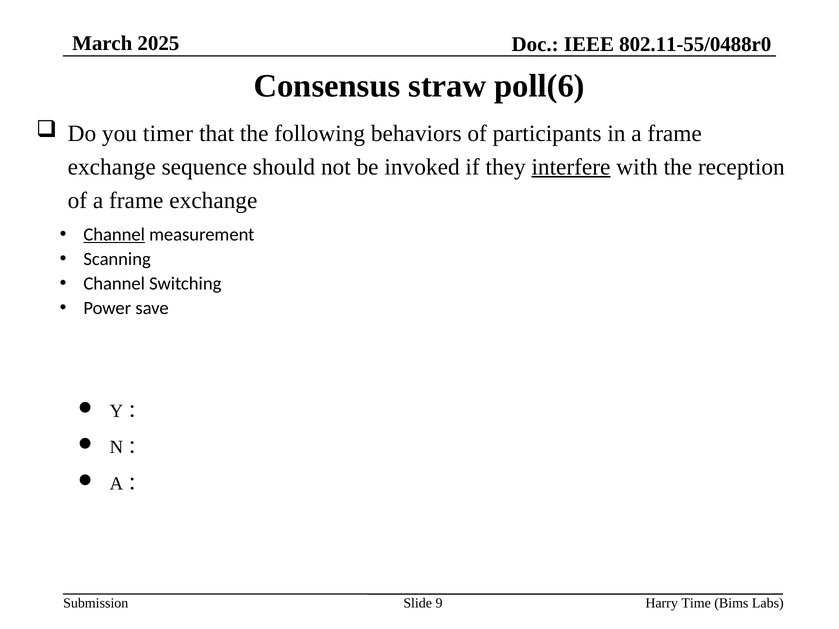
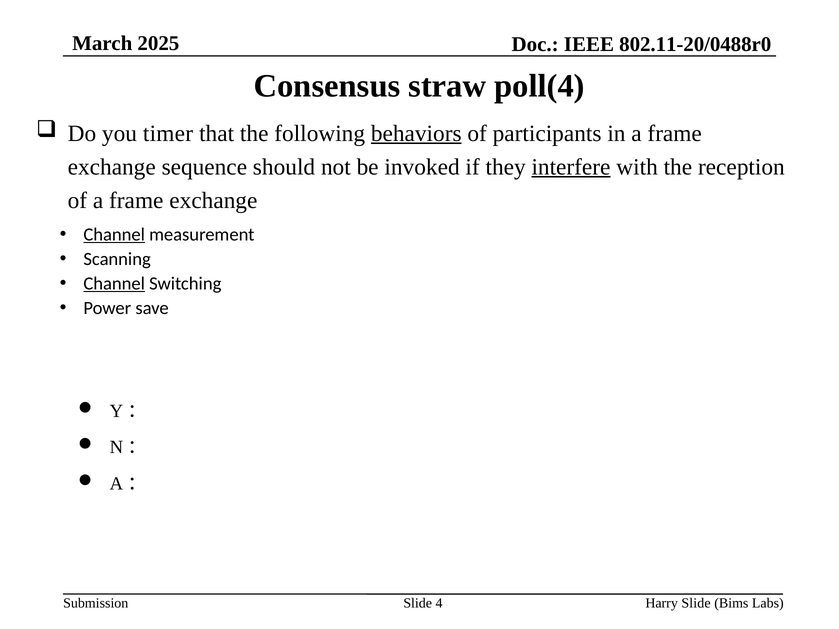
802.11-55/0488r0: 802.11-55/0488r0 -> 802.11-20/0488r0 (695, 44)
poll(6: poll(6 -> poll(4 (540, 86)
behaviors underline: none -> present (416, 133)
Channel underline: none -> present (114, 284)
9: 9 -> 4 (439, 603)
Harry Time: Time -> Slide (696, 603)
